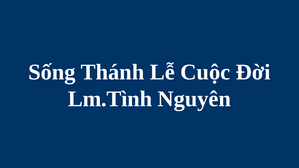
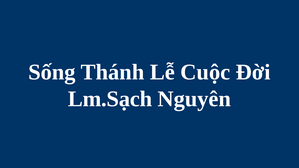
Lm.Tình: Lm.Tình -> Lm.Sạch (110, 99)
